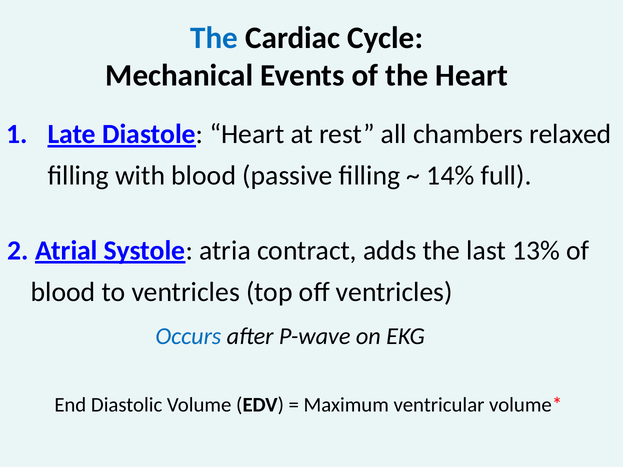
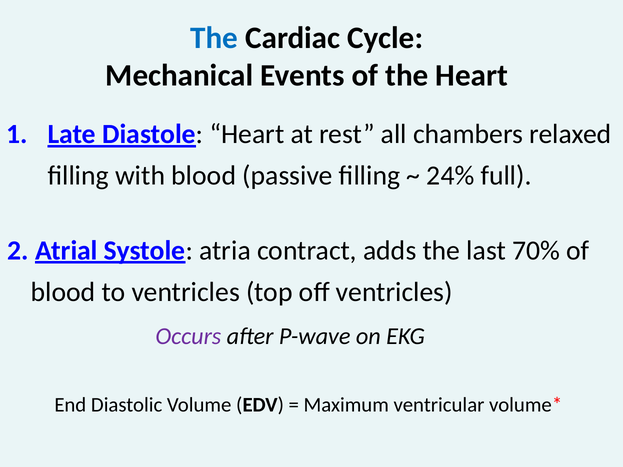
14%: 14% -> 24% (450, 176)
13%: 13% -> 70% (536, 251)
Occurs colour: blue -> purple (188, 336)
